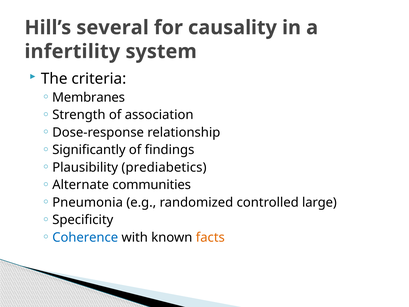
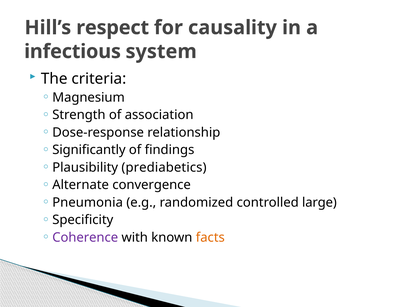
several: several -> respect (113, 28)
infertility: infertility -> infectious (73, 51)
Membranes: Membranes -> Magnesium (88, 97)
communities: communities -> convergence (152, 185)
Coherence colour: blue -> purple (85, 237)
